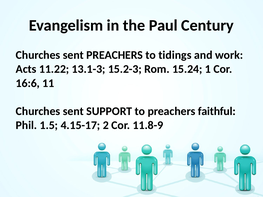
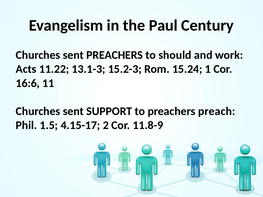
tidings: tidings -> should (175, 55)
faithful: faithful -> preach (217, 111)
